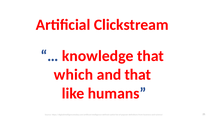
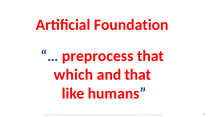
Clickstream: Clickstream -> Foundation (131, 25)
knowledge: knowledge -> preprocess (98, 56)
